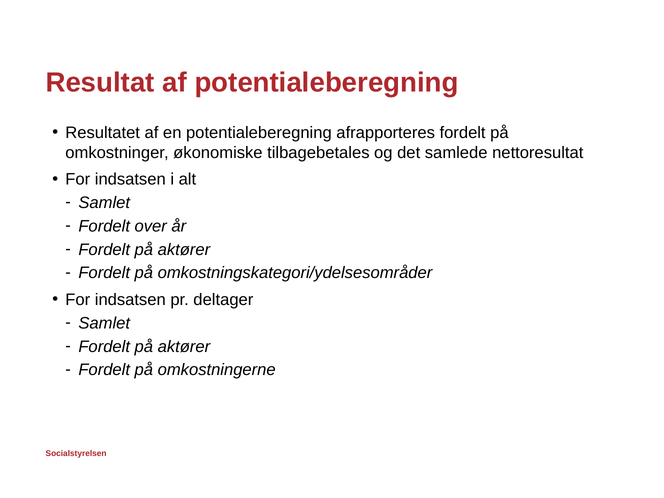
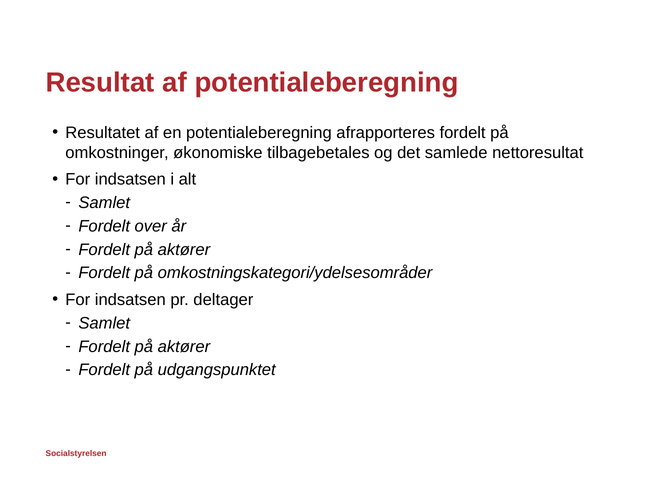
omkostningerne: omkostningerne -> udgangspunktet (217, 370)
